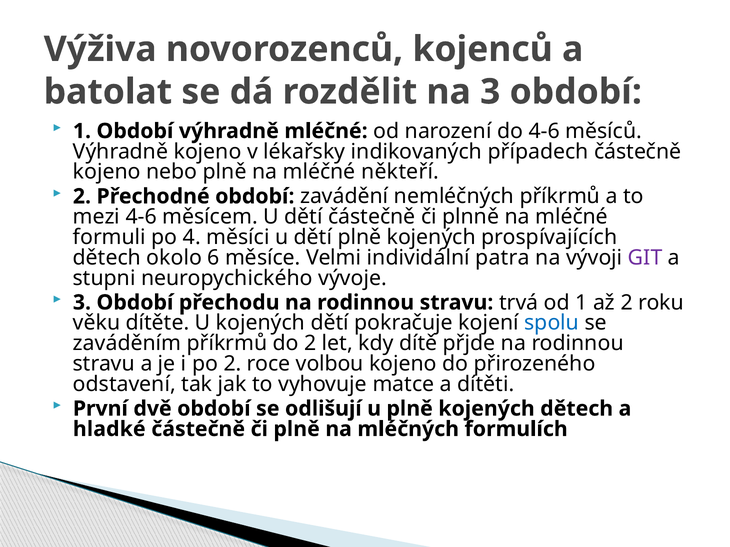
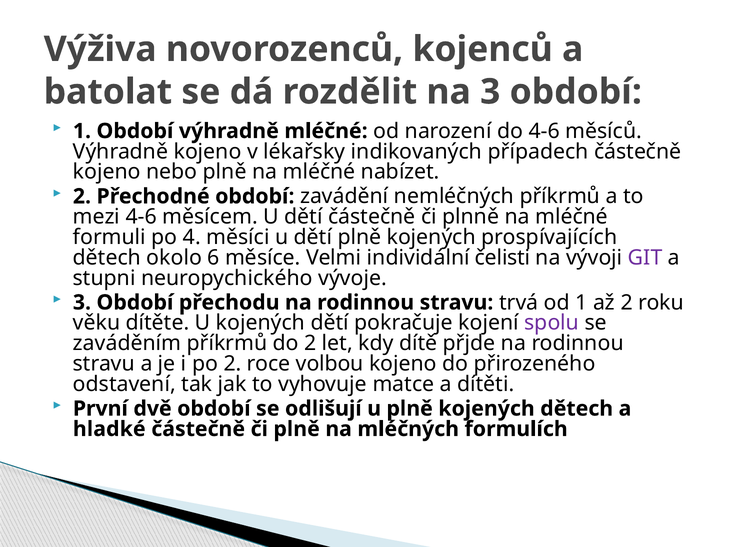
někteří: někteří -> nabízet (400, 172)
patra: patra -> čelisti (503, 258)
spolu colour: blue -> purple (552, 323)
